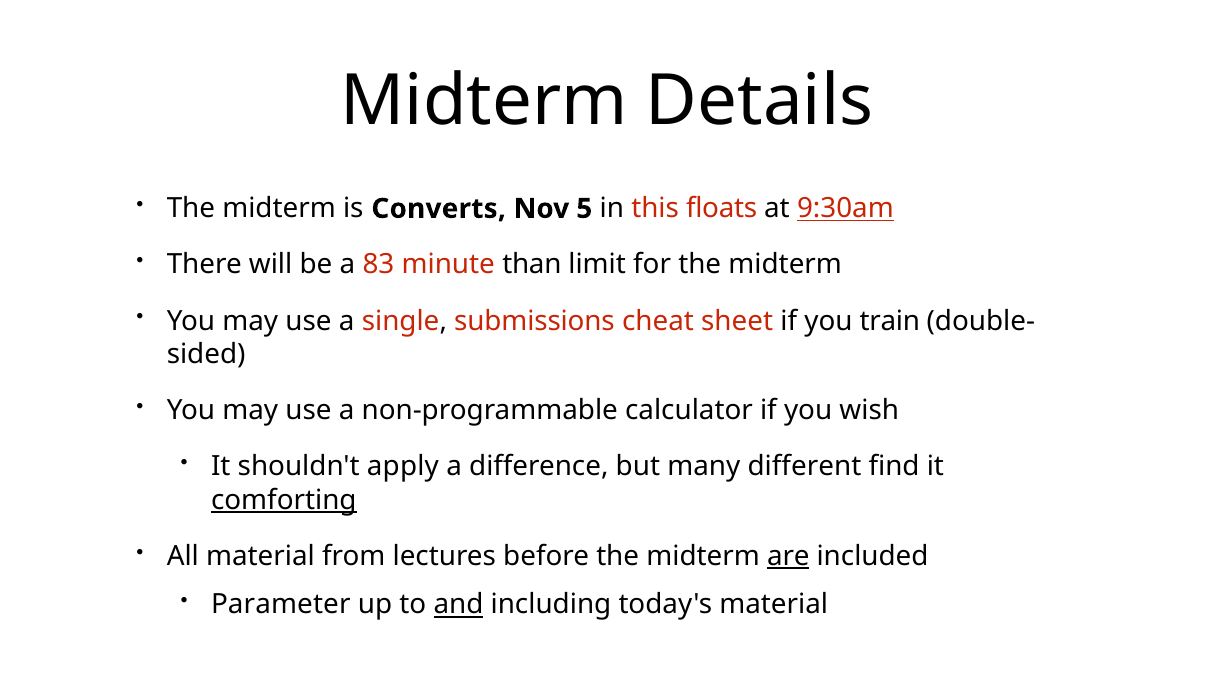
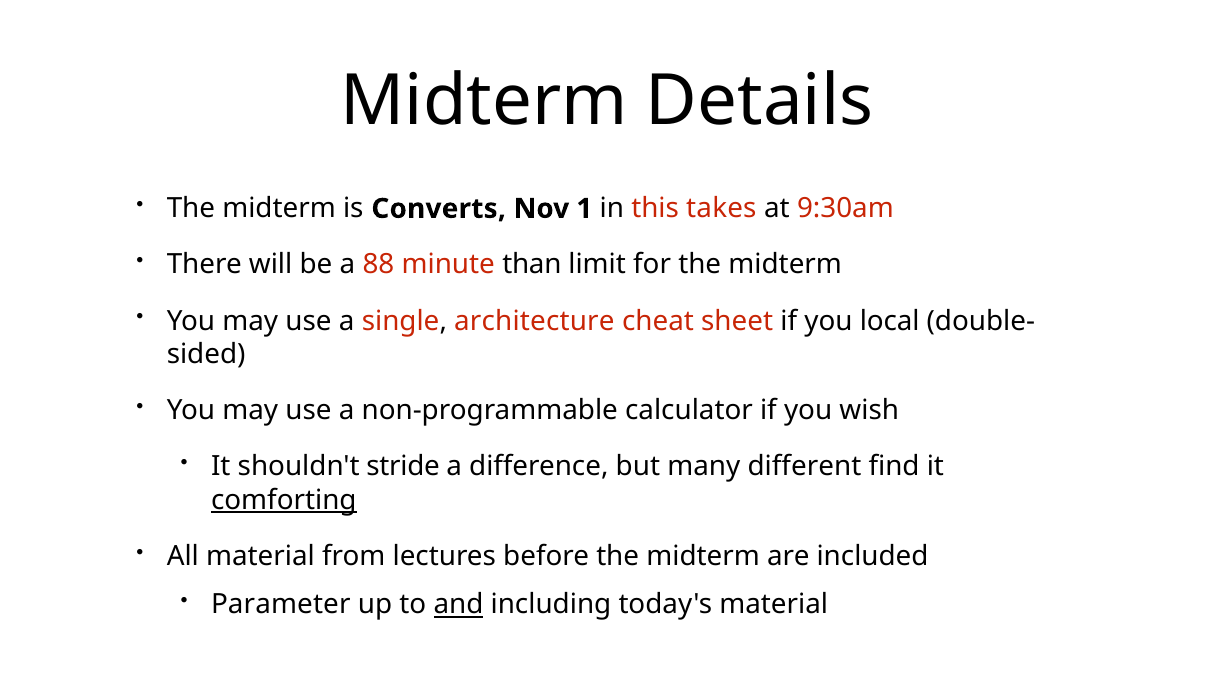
5: 5 -> 1 (584, 209)
floats: floats -> takes (721, 209)
9:30am underline: present -> none (845, 209)
83: 83 -> 88 (378, 265)
submissions: submissions -> architecture (534, 321)
train: train -> local (890, 321)
apply: apply -> stride (403, 467)
are underline: present -> none (788, 556)
